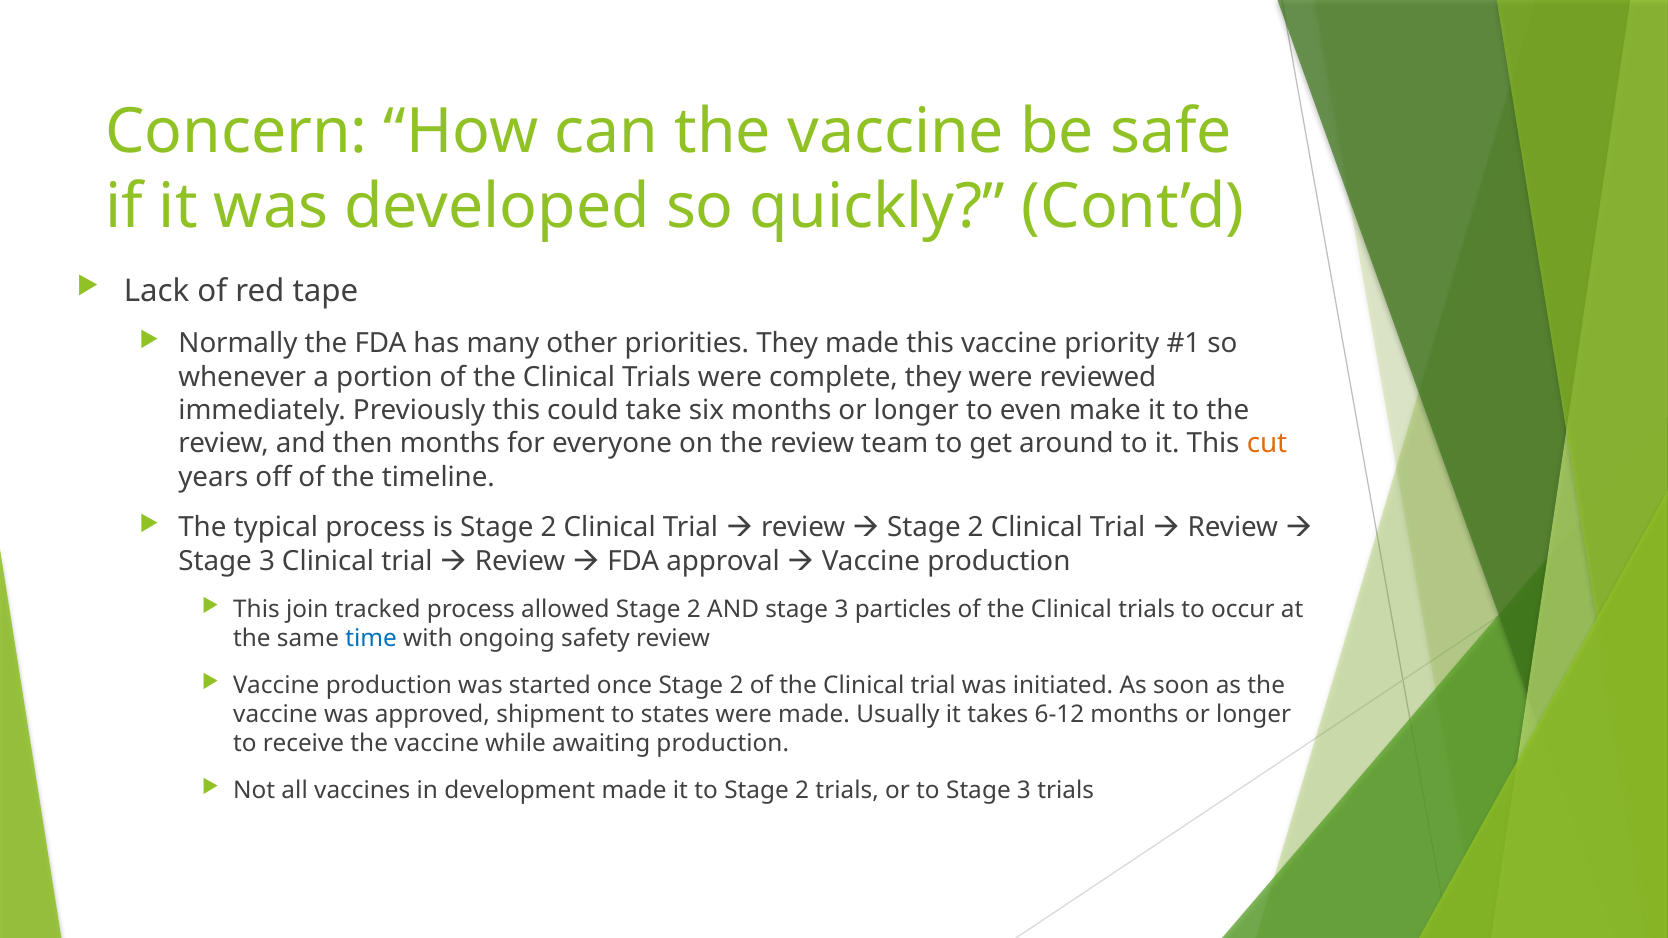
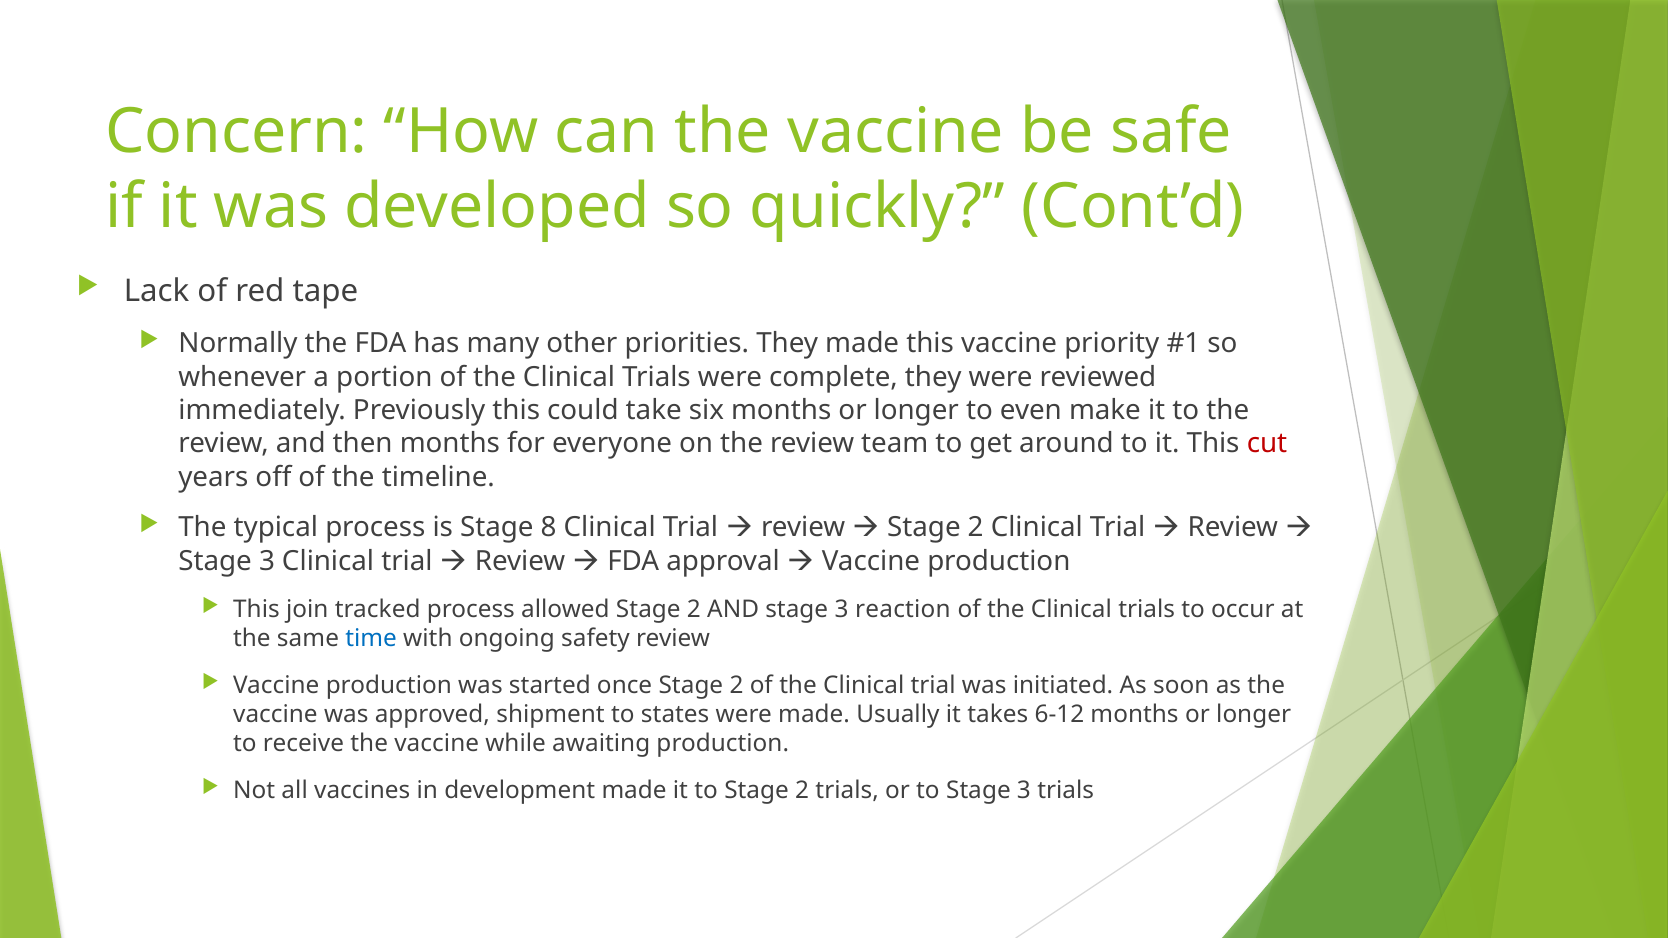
cut colour: orange -> red (1267, 444)
is Stage 2: 2 -> 8 (549, 528)
particles: particles -> reaction (903, 610)
